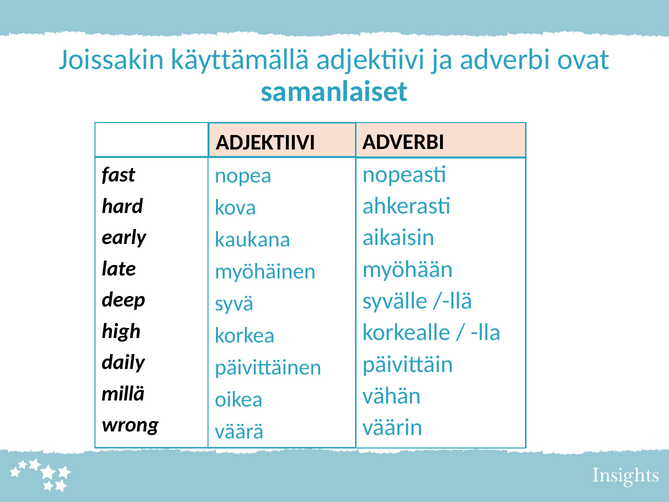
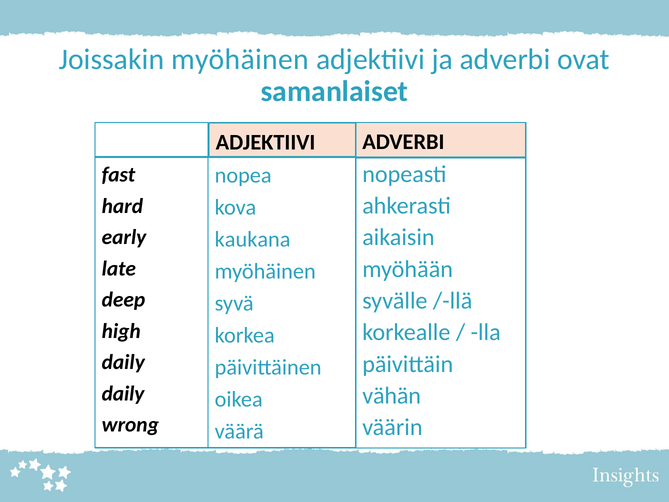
Joissakin käyttämällä: käyttämällä -> myöhäinen (240, 59)
millä: millä -> daily (123, 393)
